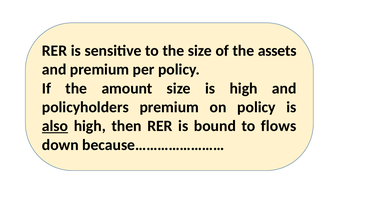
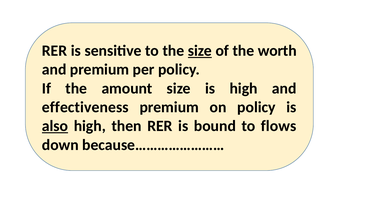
size underline: none -> present (200, 51)
assets: assets -> worth (277, 51)
policyholders: policyholders -> effectiveness (85, 107)
